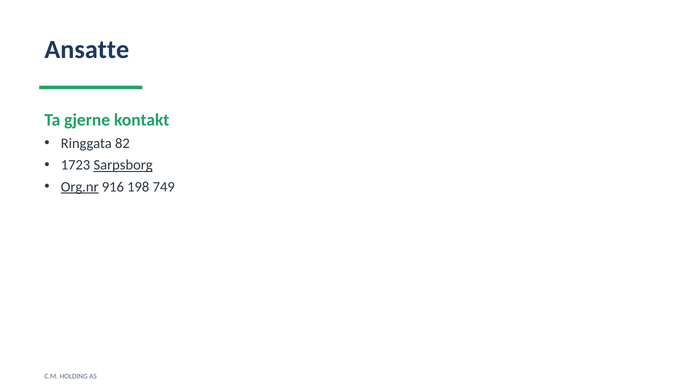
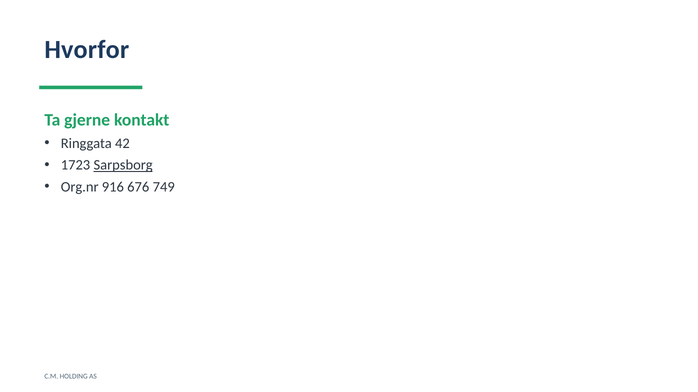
Ansatte: Ansatte -> Hvorfor (87, 50)
82: 82 -> 42 (122, 144)
Org.nr underline: present -> none (80, 187)
198: 198 -> 676 (138, 187)
